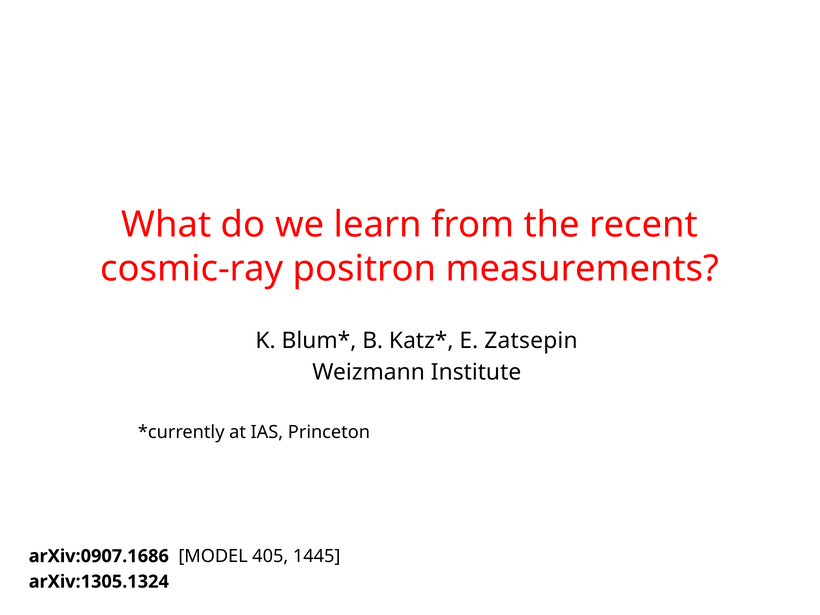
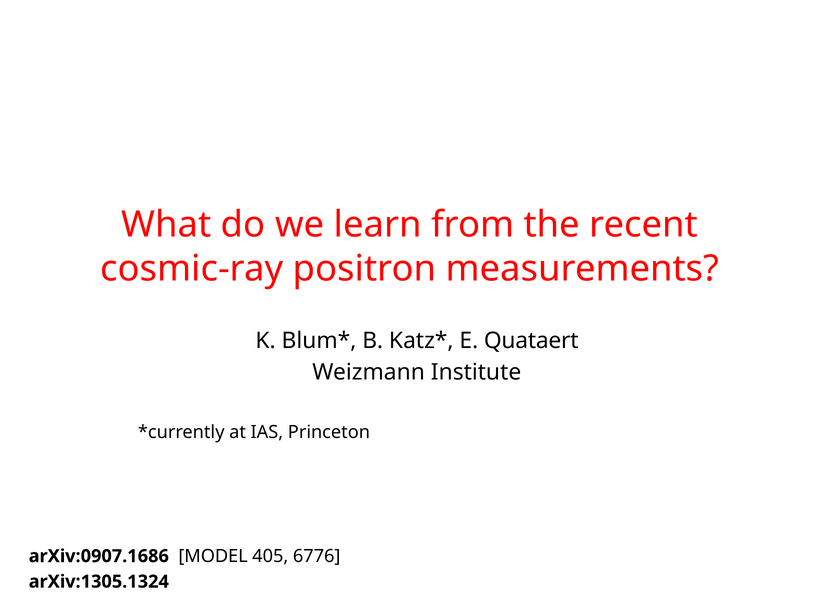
Zatsepin: Zatsepin -> Quataert (531, 340)
1445: 1445 -> 6776 (317, 556)
